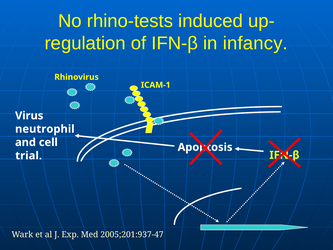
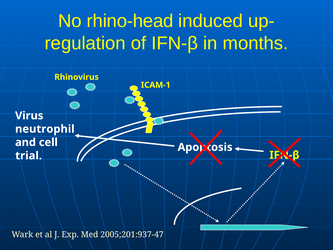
rhino-tests: rhino-tests -> rhino-head (130, 21)
infancy: infancy -> months (255, 43)
